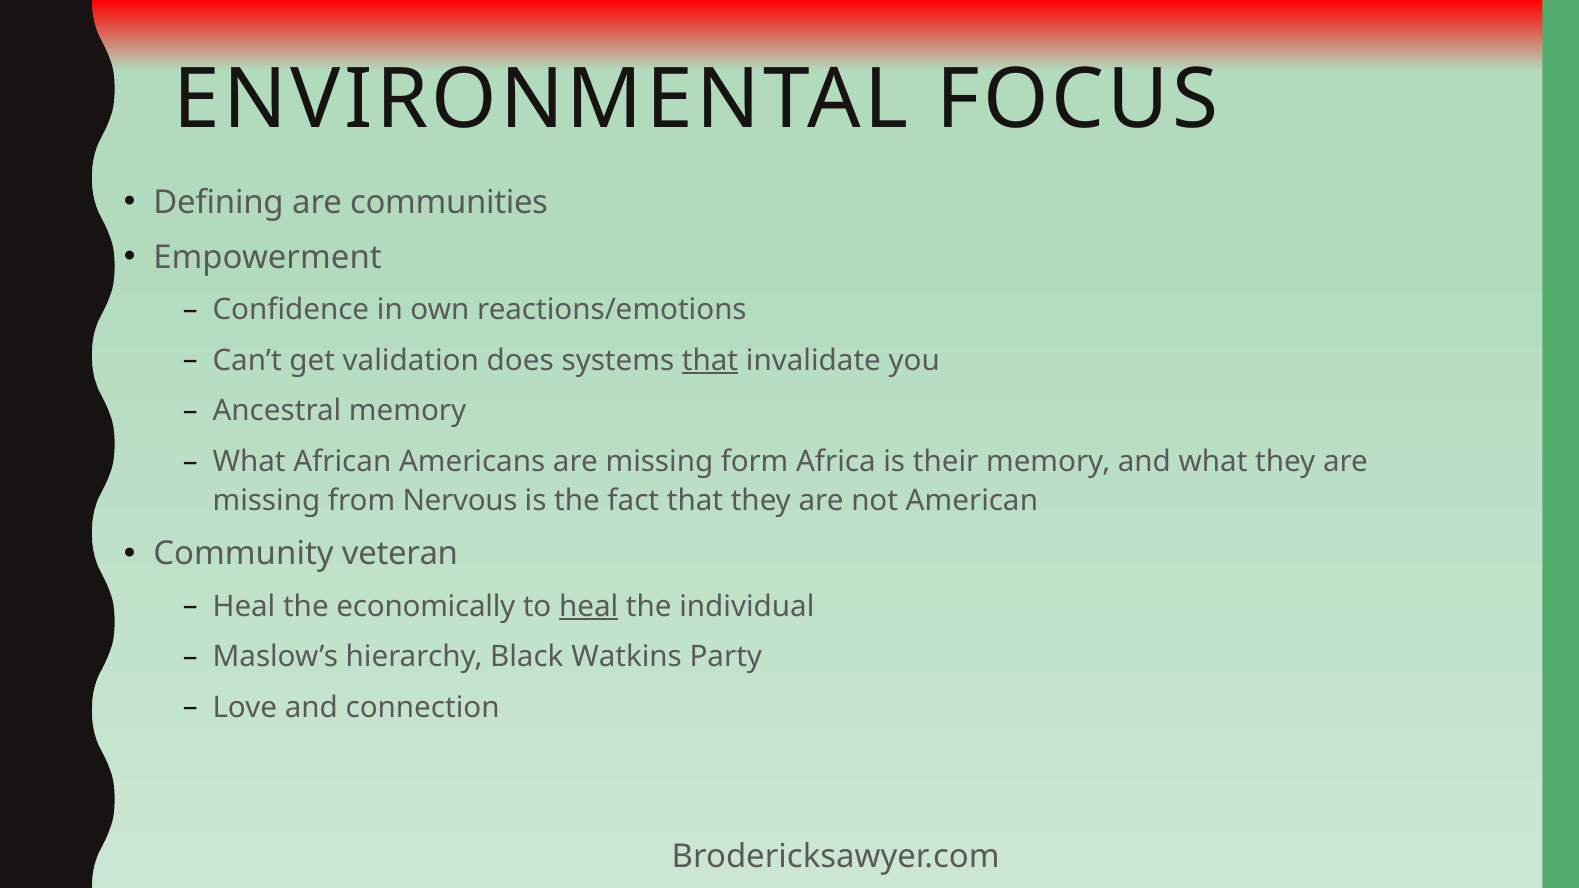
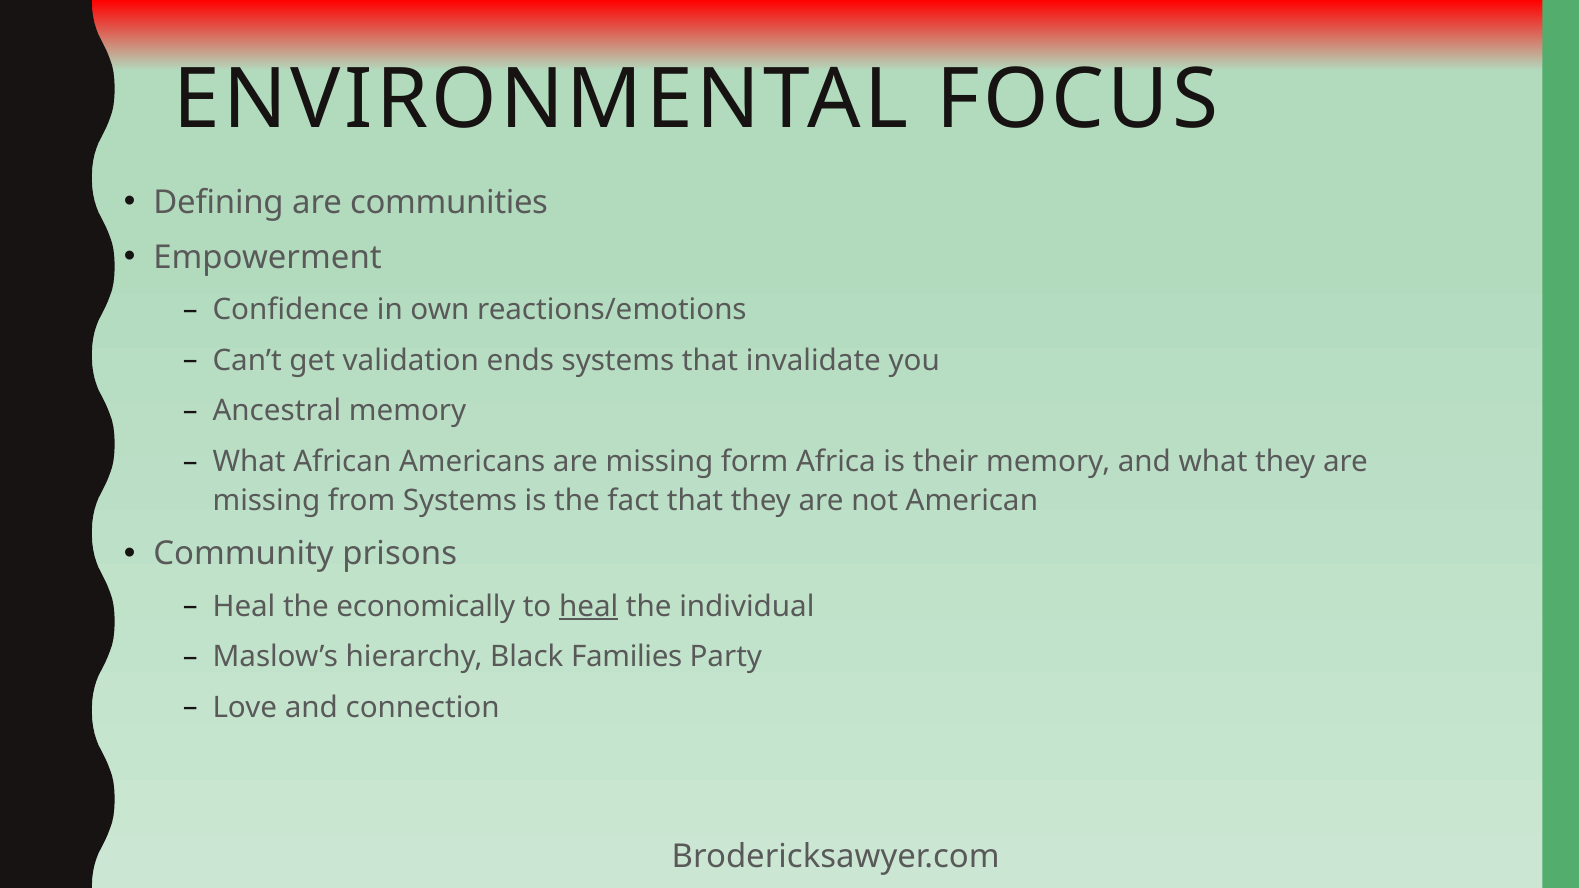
does: does -> ends (520, 361)
that underline: present -> none (710, 361)
from Nervous: Nervous -> Systems (460, 501)
veteran: veteran -> prisons (400, 554)
Watkins: Watkins -> Families (627, 657)
